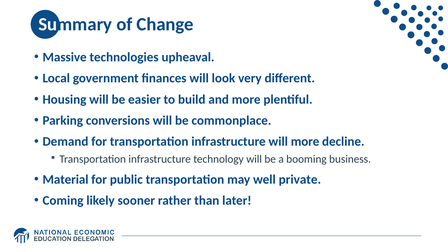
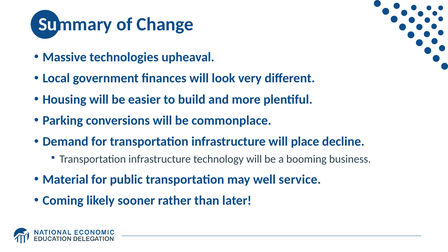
will more: more -> place (305, 142)
private: private -> service (300, 179)
